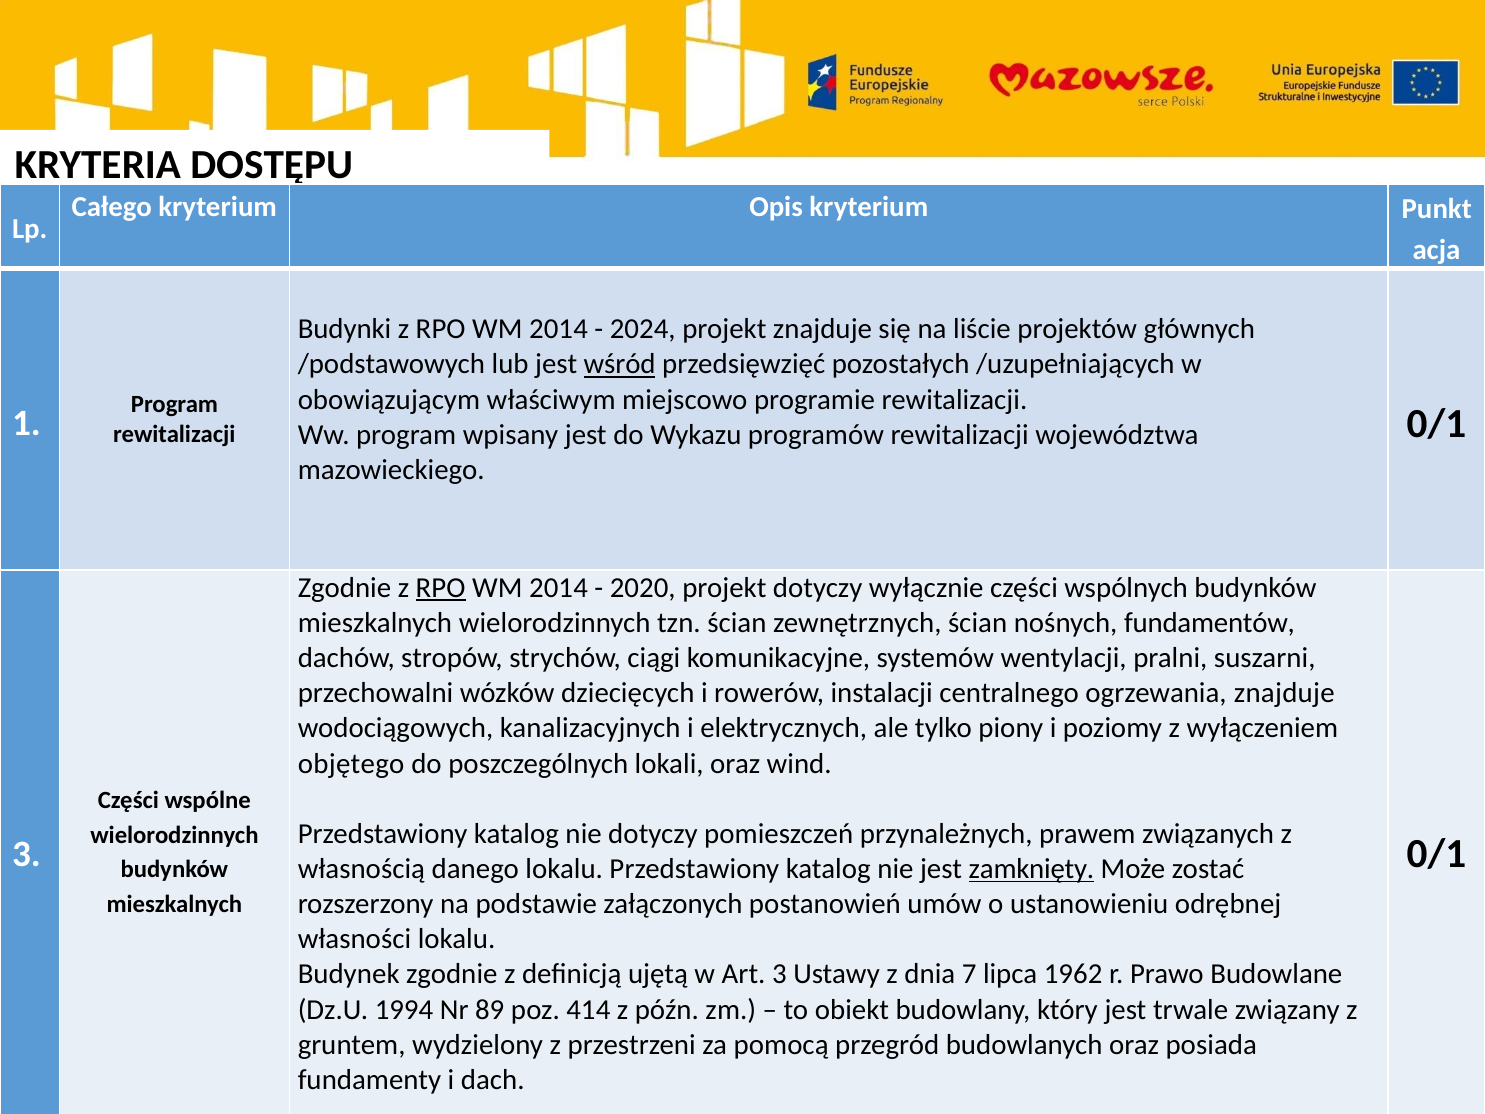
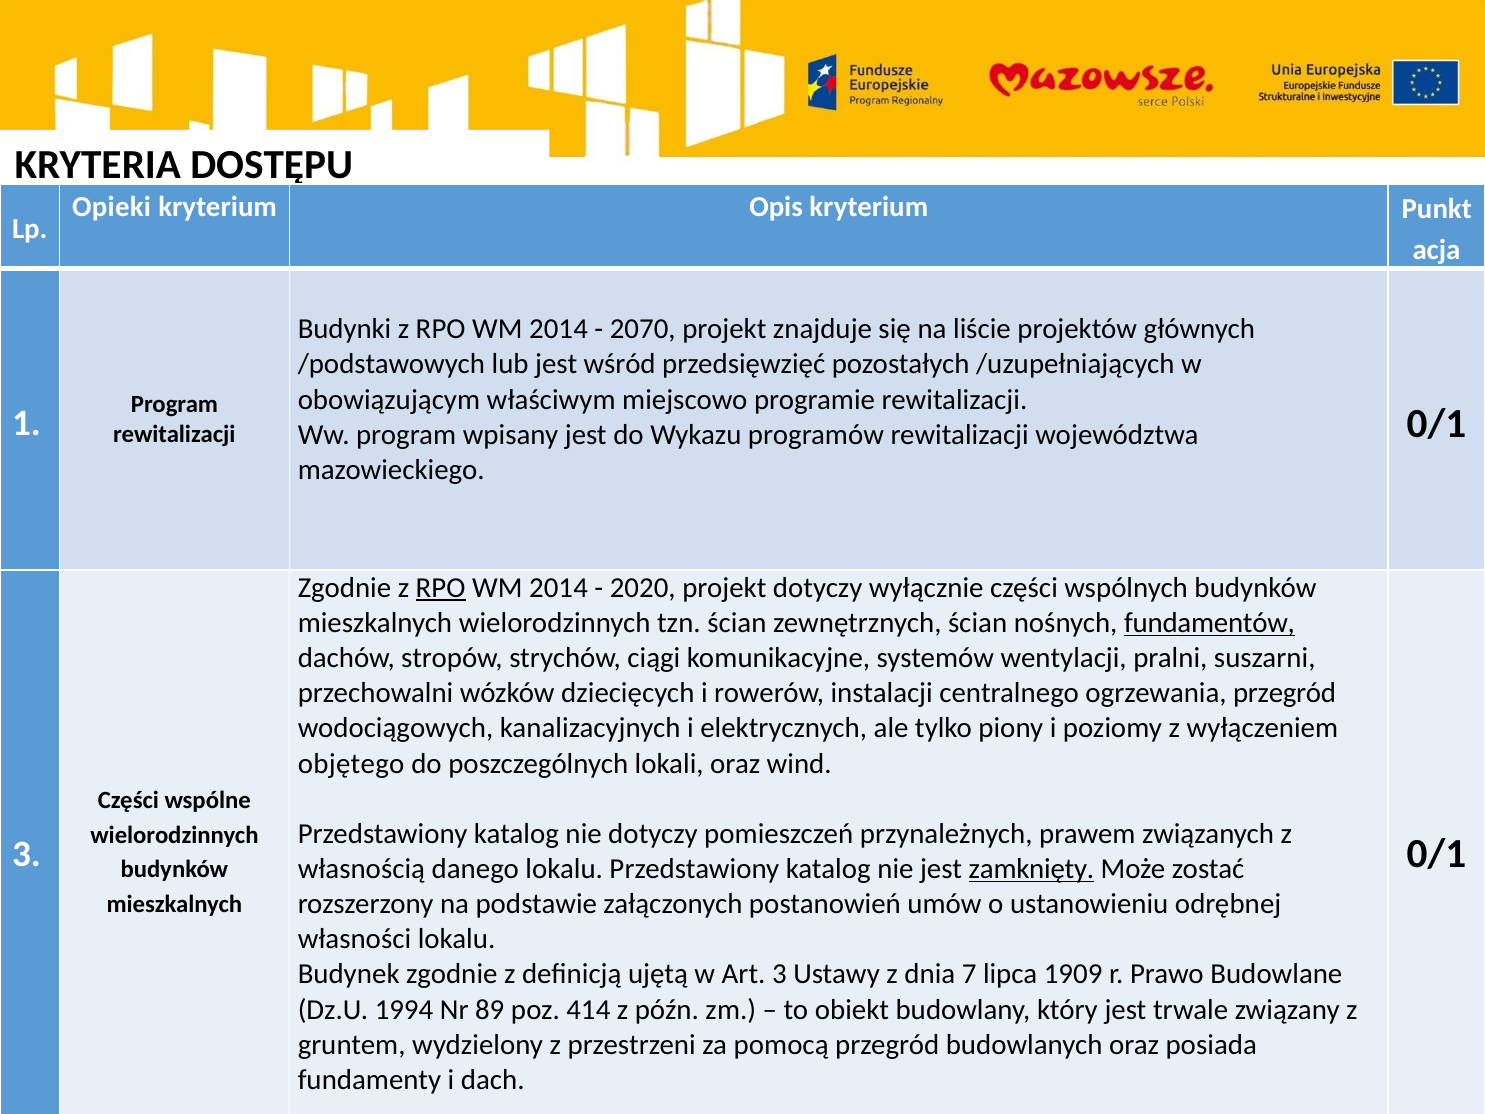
Całego: Całego -> Opieki (112, 207)
2024: 2024 -> 2070 (643, 329)
wśród underline: present -> none (620, 364)
fundamentów underline: none -> present (1210, 623)
ogrzewania znajduje: znajduje -> przegród (1285, 693)
1962: 1962 -> 1909 (1073, 974)
